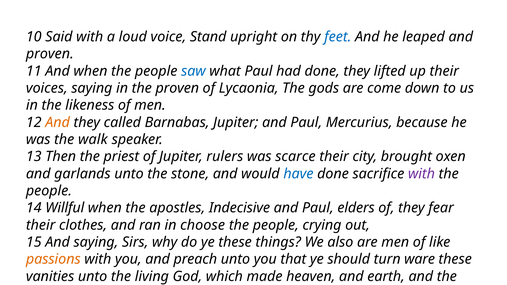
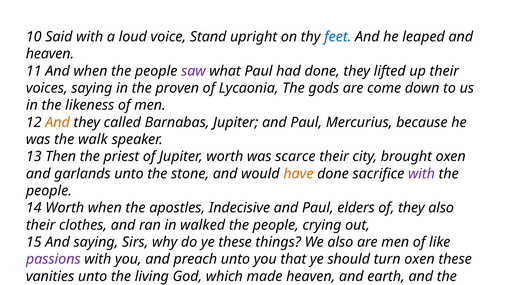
proven: proven -> heaven (50, 54)
saw colour: blue -> purple (193, 71)
Jupiter rulers: rulers -> worth (225, 157)
have colour: blue -> orange (298, 174)
14 Willful: Willful -> Worth (65, 208)
they fear: fear -> also (441, 208)
choose: choose -> walked (203, 225)
passions colour: orange -> purple (53, 259)
turn ware: ware -> oxen (420, 259)
